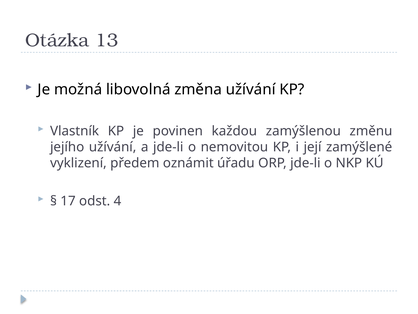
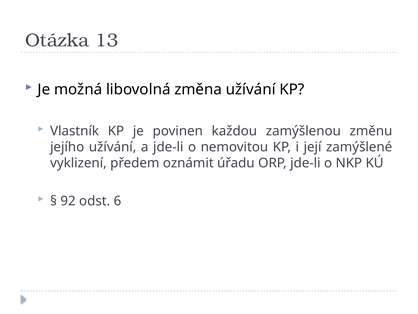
17: 17 -> 92 (68, 201)
4: 4 -> 6 (117, 201)
